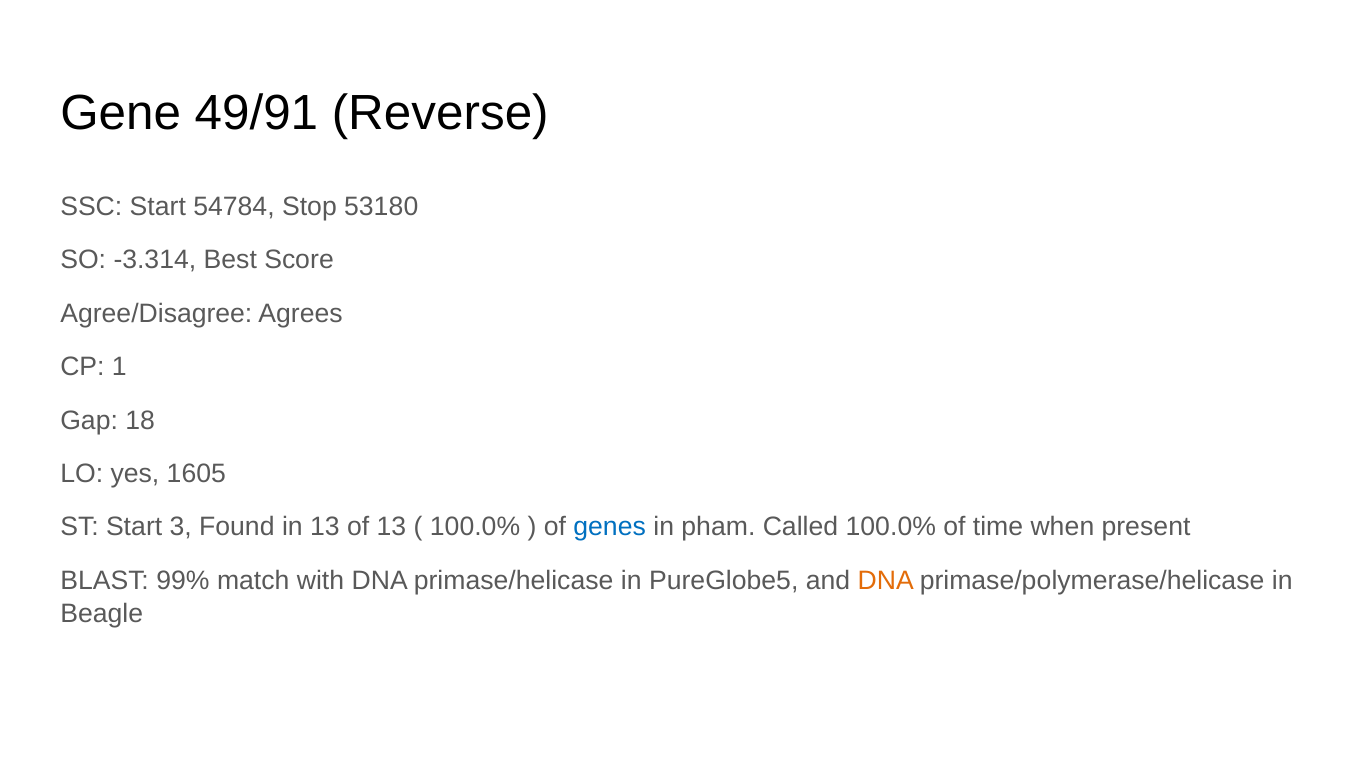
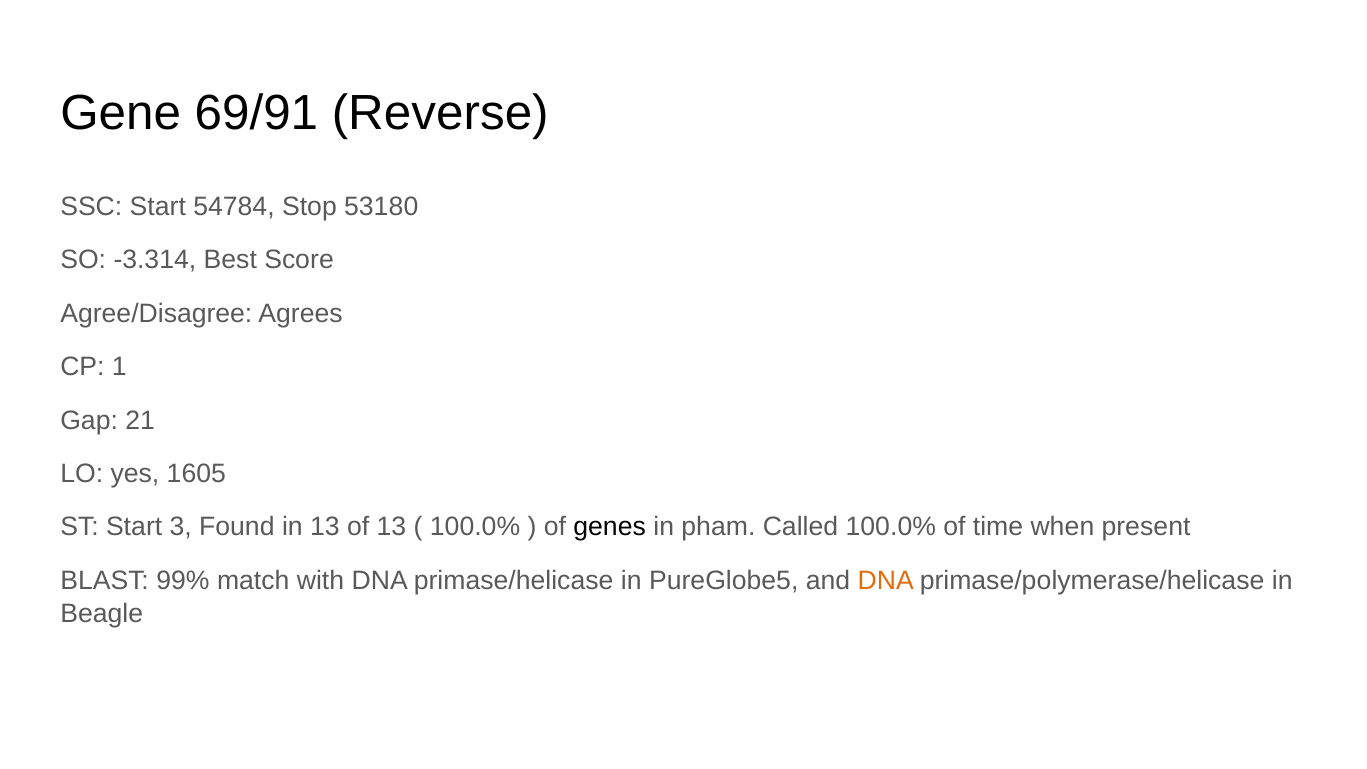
49/91: 49/91 -> 69/91 (256, 113)
18: 18 -> 21 (140, 420)
genes colour: blue -> black (610, 527)
